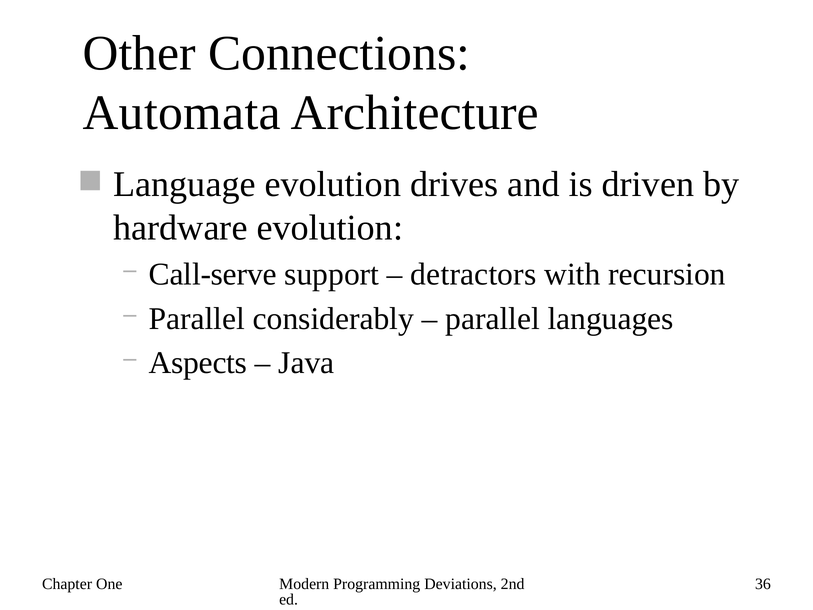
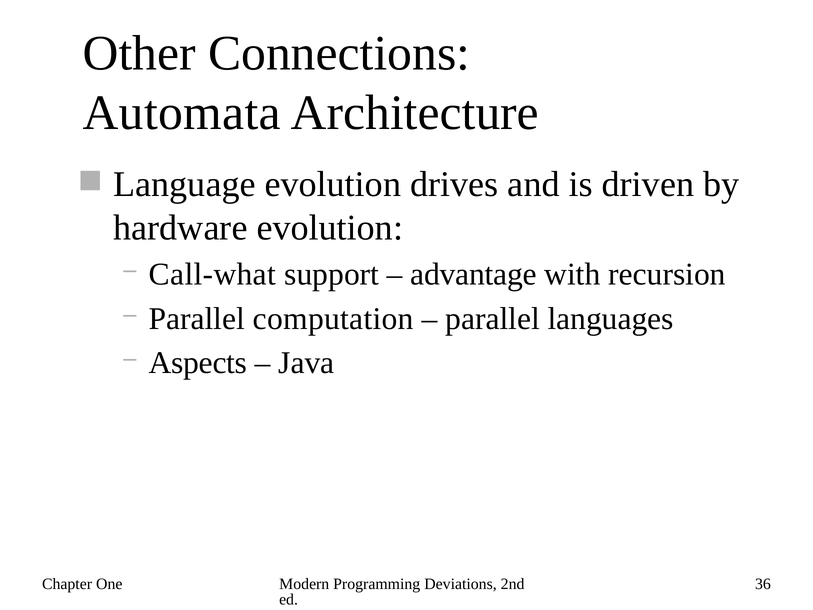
Call-serve: Call-serve -> Call-what (213, 274)
detractors: detractors -> advantage (474, 274)
considerably: considerably -> computation (333, 318)
